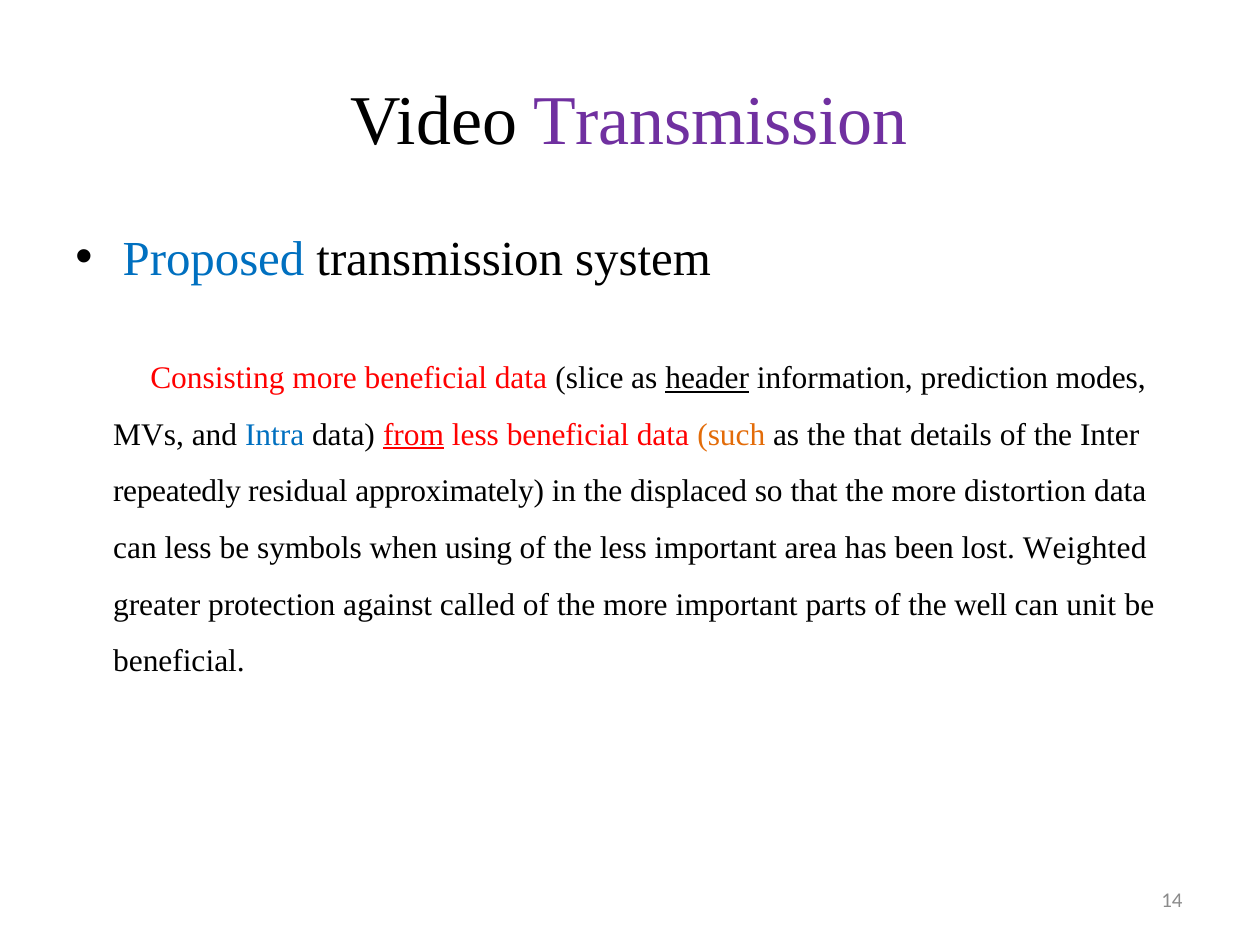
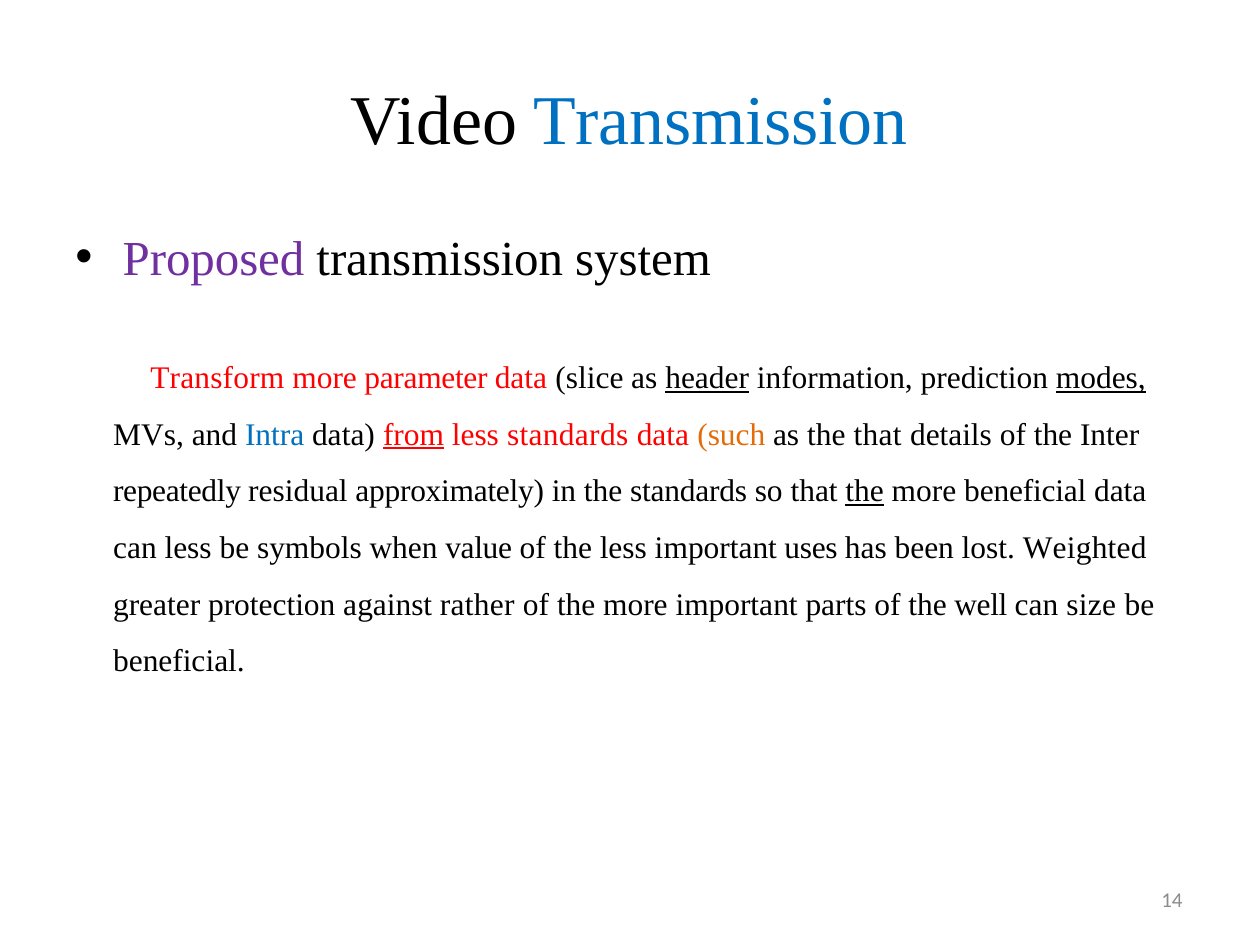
Transmission colour: purple -> blue (720, 121)
Proposed colour: blue -> purple (214, 259)
Consisting: Consisting -> Transform (217, 379)
more beneficial: beneficial -> parameter (426, 379)
modes underline: none -> present (1101, 379)
less beneficial: beneficial -> standards (568, 435)
the displaced: displaced -> standards (689, 492)
the underline: none -> present (865, 492)
more distortion: distortion -> beneficial (1025, 492)
using: using -> value (479, 548)
area: area -> uses (811, 548)
called: called -> rather (477, 605)
unit: unit -> size (1091, 605)
